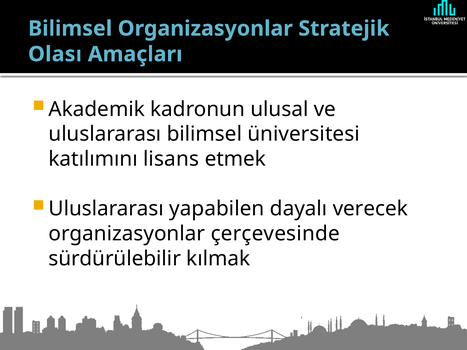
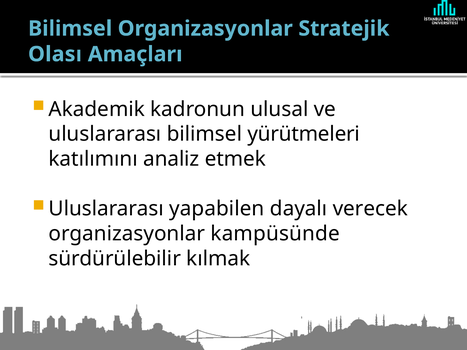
üniversitesi: üniversitesi -> yürütmeleri (304, 134)
lisans: lisans -> analiz (171, 159)
çerçevesinde: çerçevesinde -> kampüsünde (275, 234)
